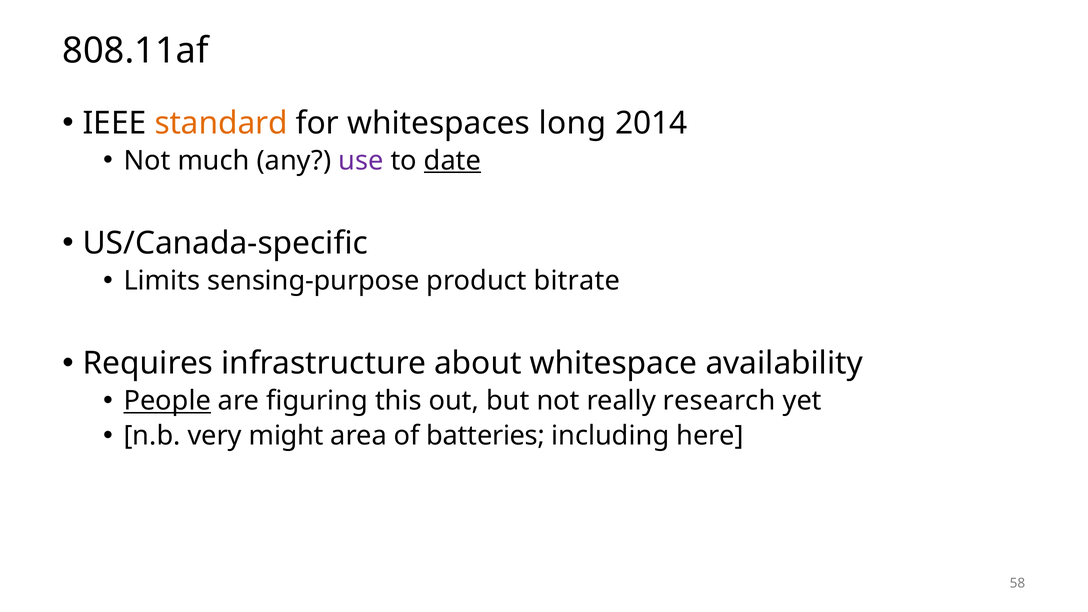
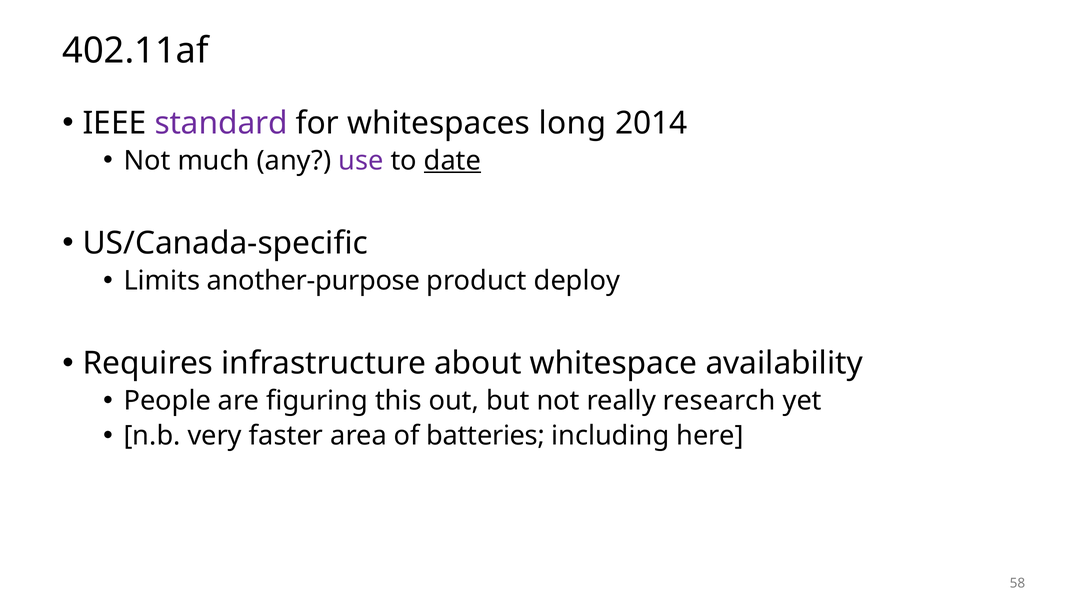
808.11af: 808.11af -> 402.11af (135, 51)
standard colour: orange -> purple (221, 123)
sensing-purpose: sensing-purpose -> another-purpose (313, 281)
bitrate: bitrate -> deploy (577, 281)
People underline: present -> none (167, 401)
might: might -> faster (286, 436)
